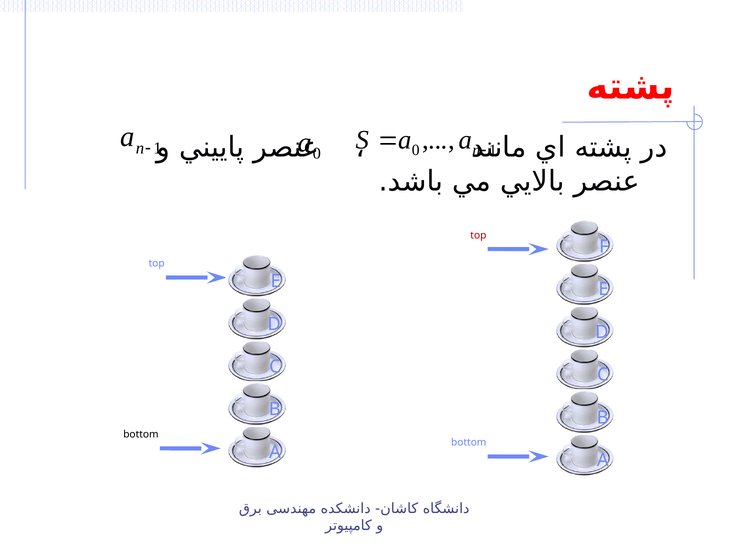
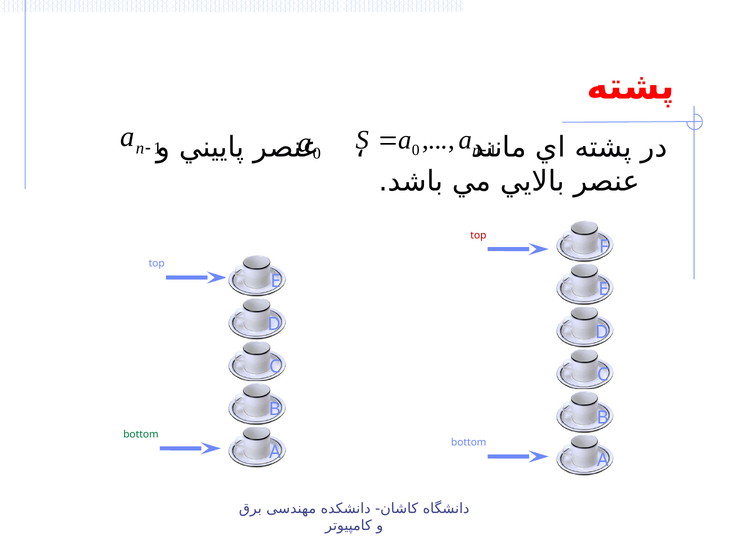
bottom colour: black -> green (141, 435)
